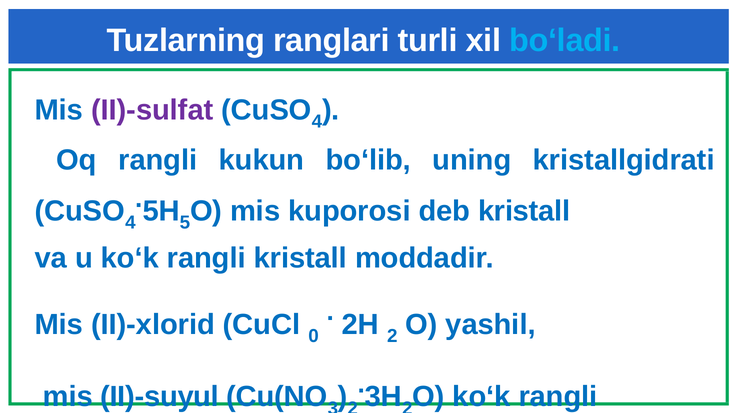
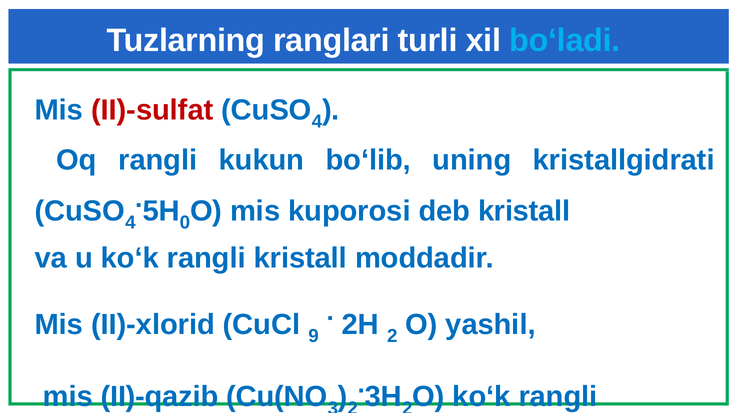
II)-sulfat colour: purple -> red (152, 110)
5: 5 -> 0 (185, 223)
0: 0 -> 9 (314, 336)
II)-suyul: II)-suyul -> II)-qazib (160, 397)
